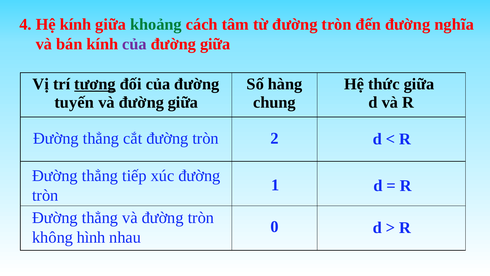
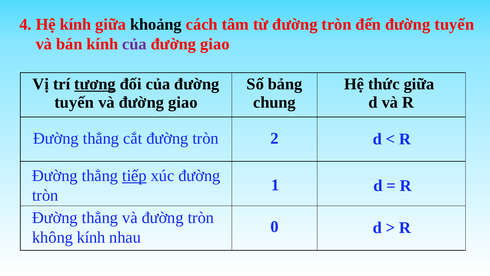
khoảng colour: green -> black (156, 25)
đến đường nghĩa: nghĩa -> tuyến (454, 25)
giữa: giữa -> giao (215, 44)
hàng: hàng -> bảng (285, 84)
và đường giữa: giữa -> giao (183, 102)
tiếp underline: none -> present (134, 176)
không hình: hình -> kính (91, 237)
